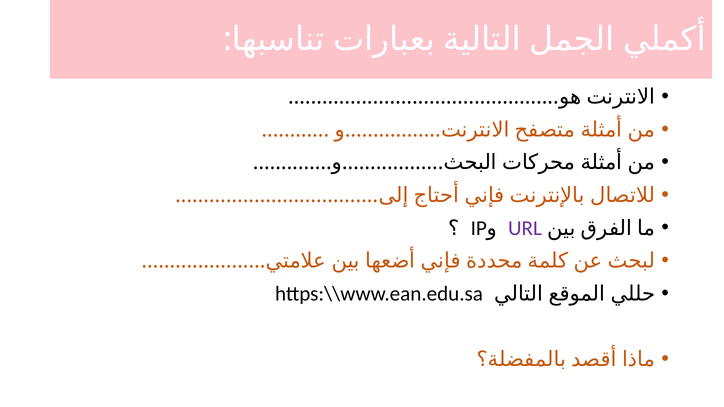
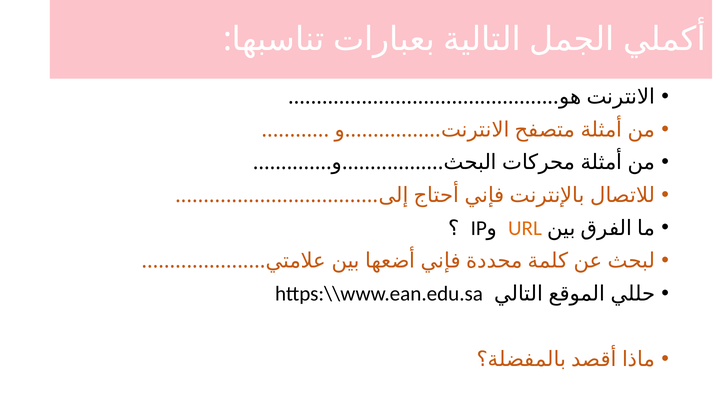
URL colour: purple -> orange (525, 228)
